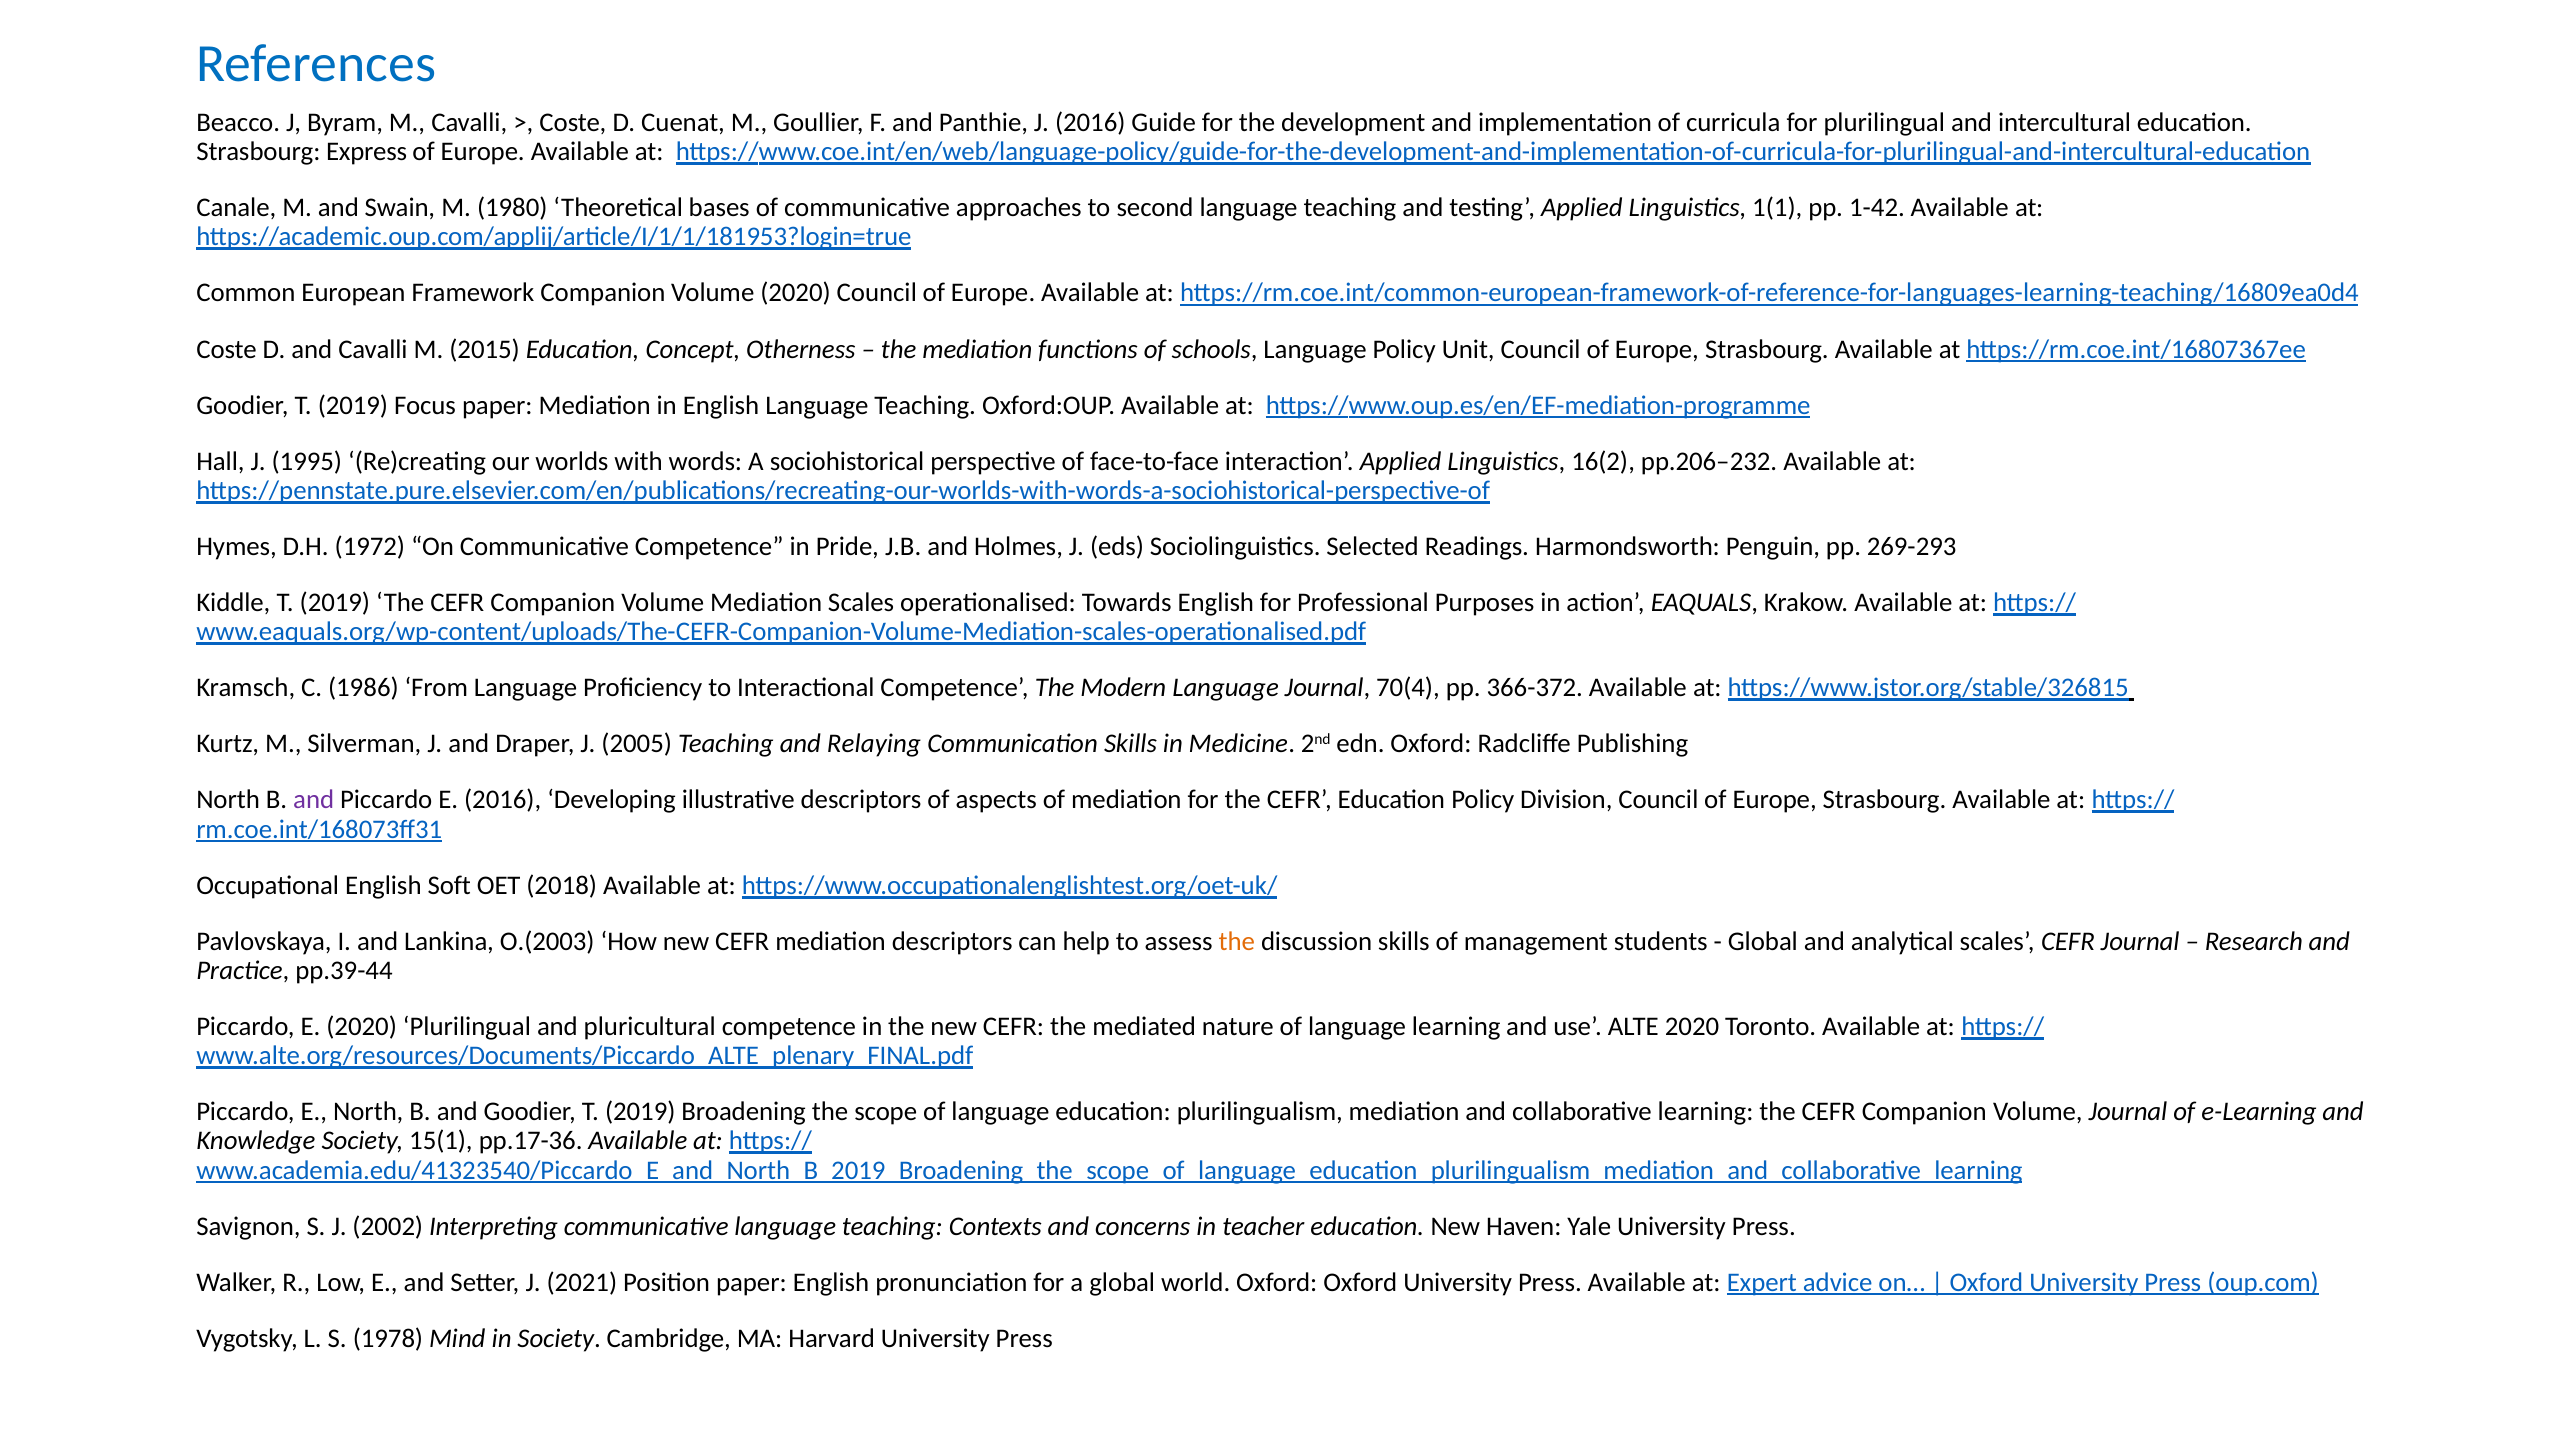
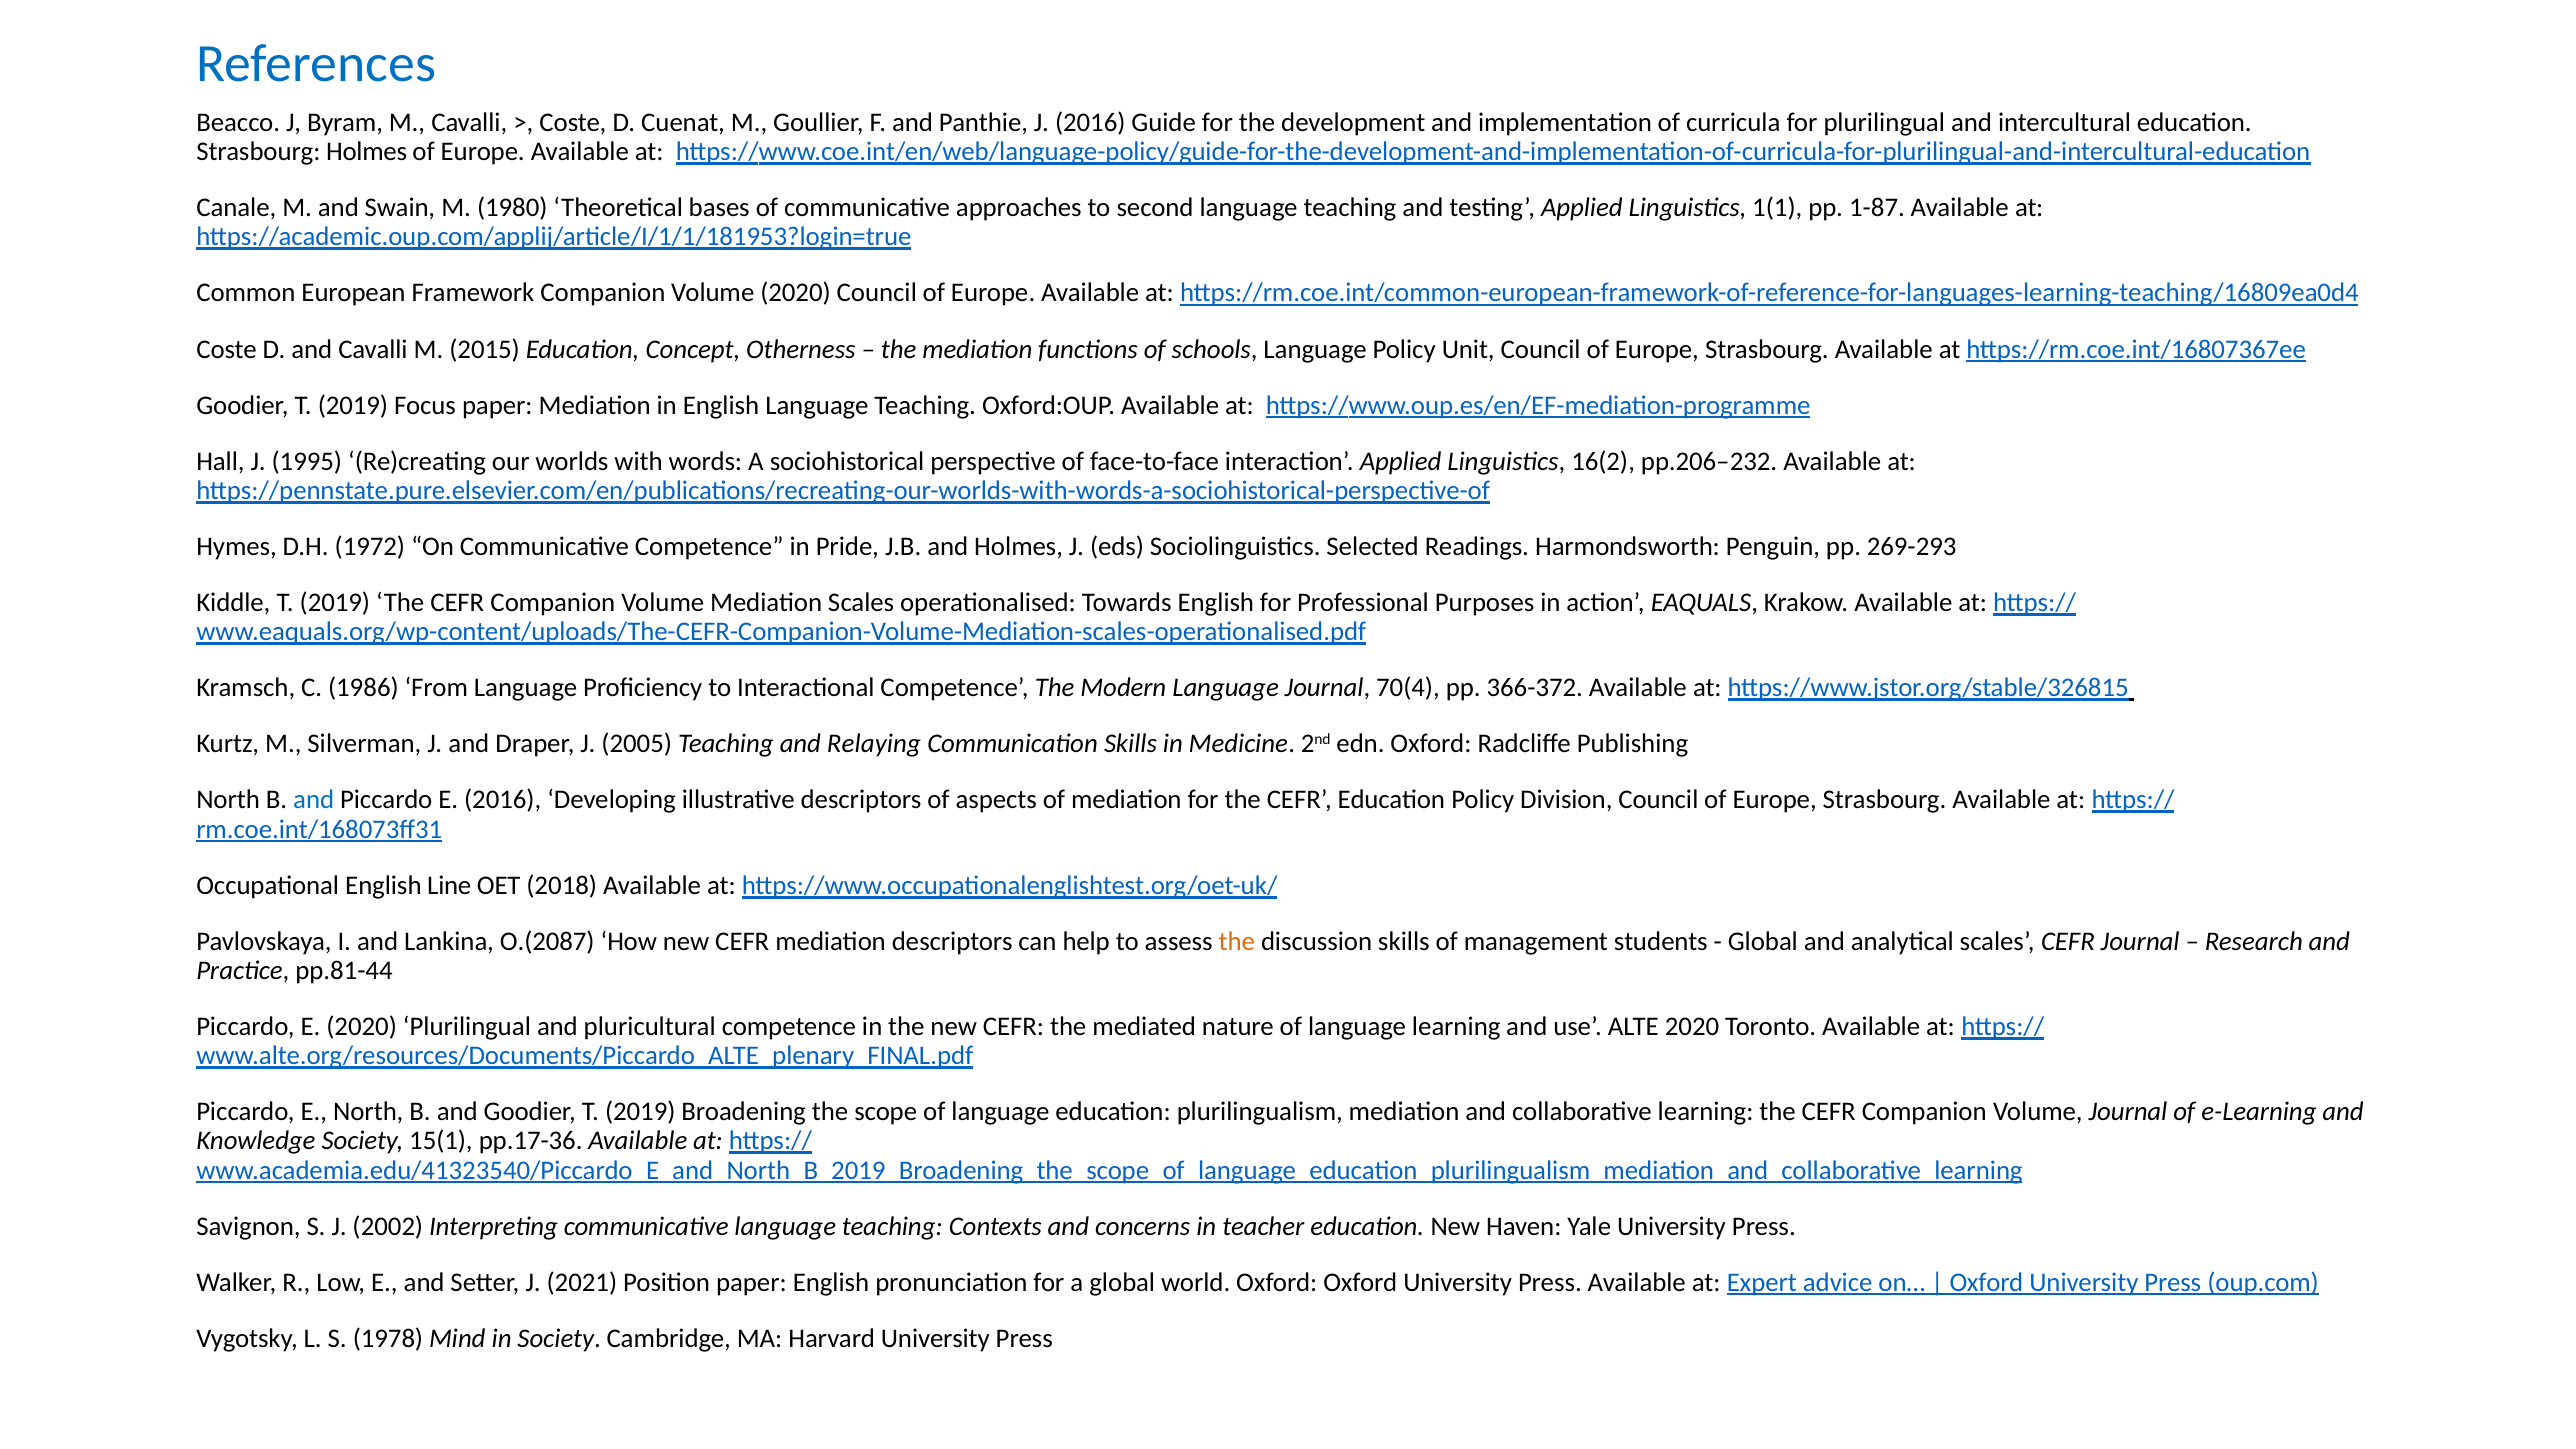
Strasbourg Express: Express -> Holmes (367, 152)
1-42: 1-42 -> 1-87 (1877, 208)
and colour: purple -> blue (314, 800)
Soft: Soft -> Line (449, 885)
O.(2003: O.(2003 -> O.(2087 (547, 941)
pp.39-44: pp.39-44 -> pp.81-44 (344, 970)
